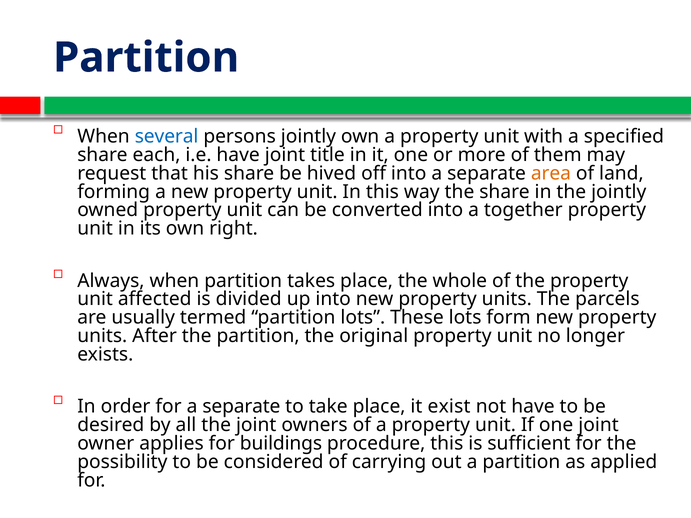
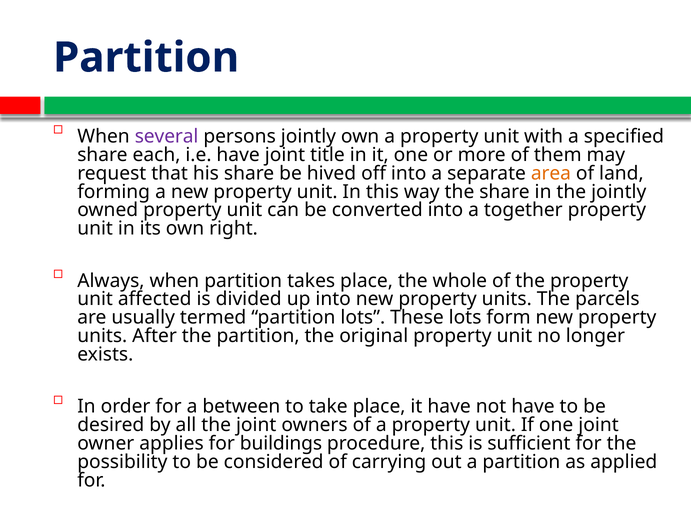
several colour: blue -> purple (167, 136)
for a separate: separate -> between (241, 407)
it exist: exist -> have (449, 407)
